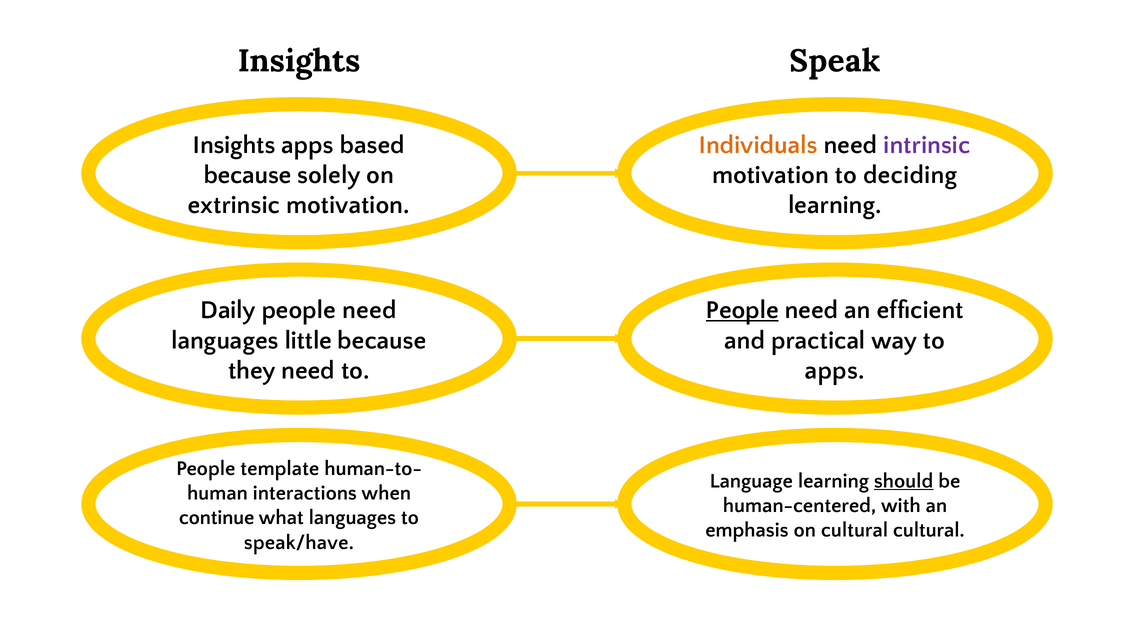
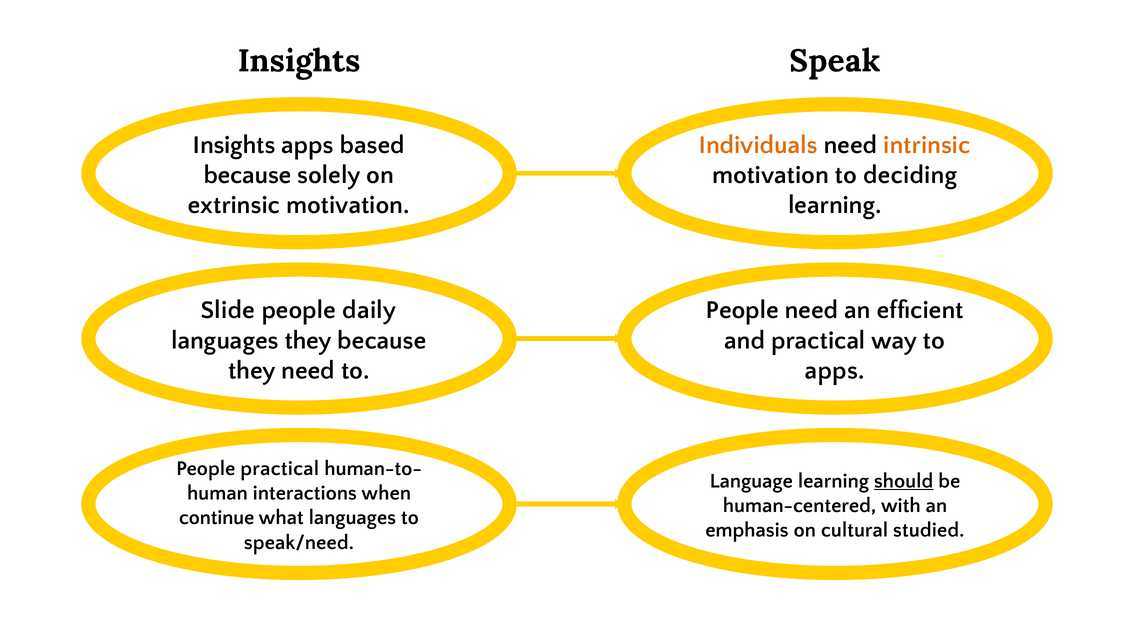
intrinsic colour: purple -> orange (927, 145)
Daily: Daily -> Slide (228, 310)
need: need -> daily (369, 310)
People underline: present -> none (742, 310)
languages little: little -> they (308, 340)
People template: template -> practical (280, 468)
cultural cultural: cultural -> studied (929, 530)
speak/have: speak/have -> speak/need (299, 542)
